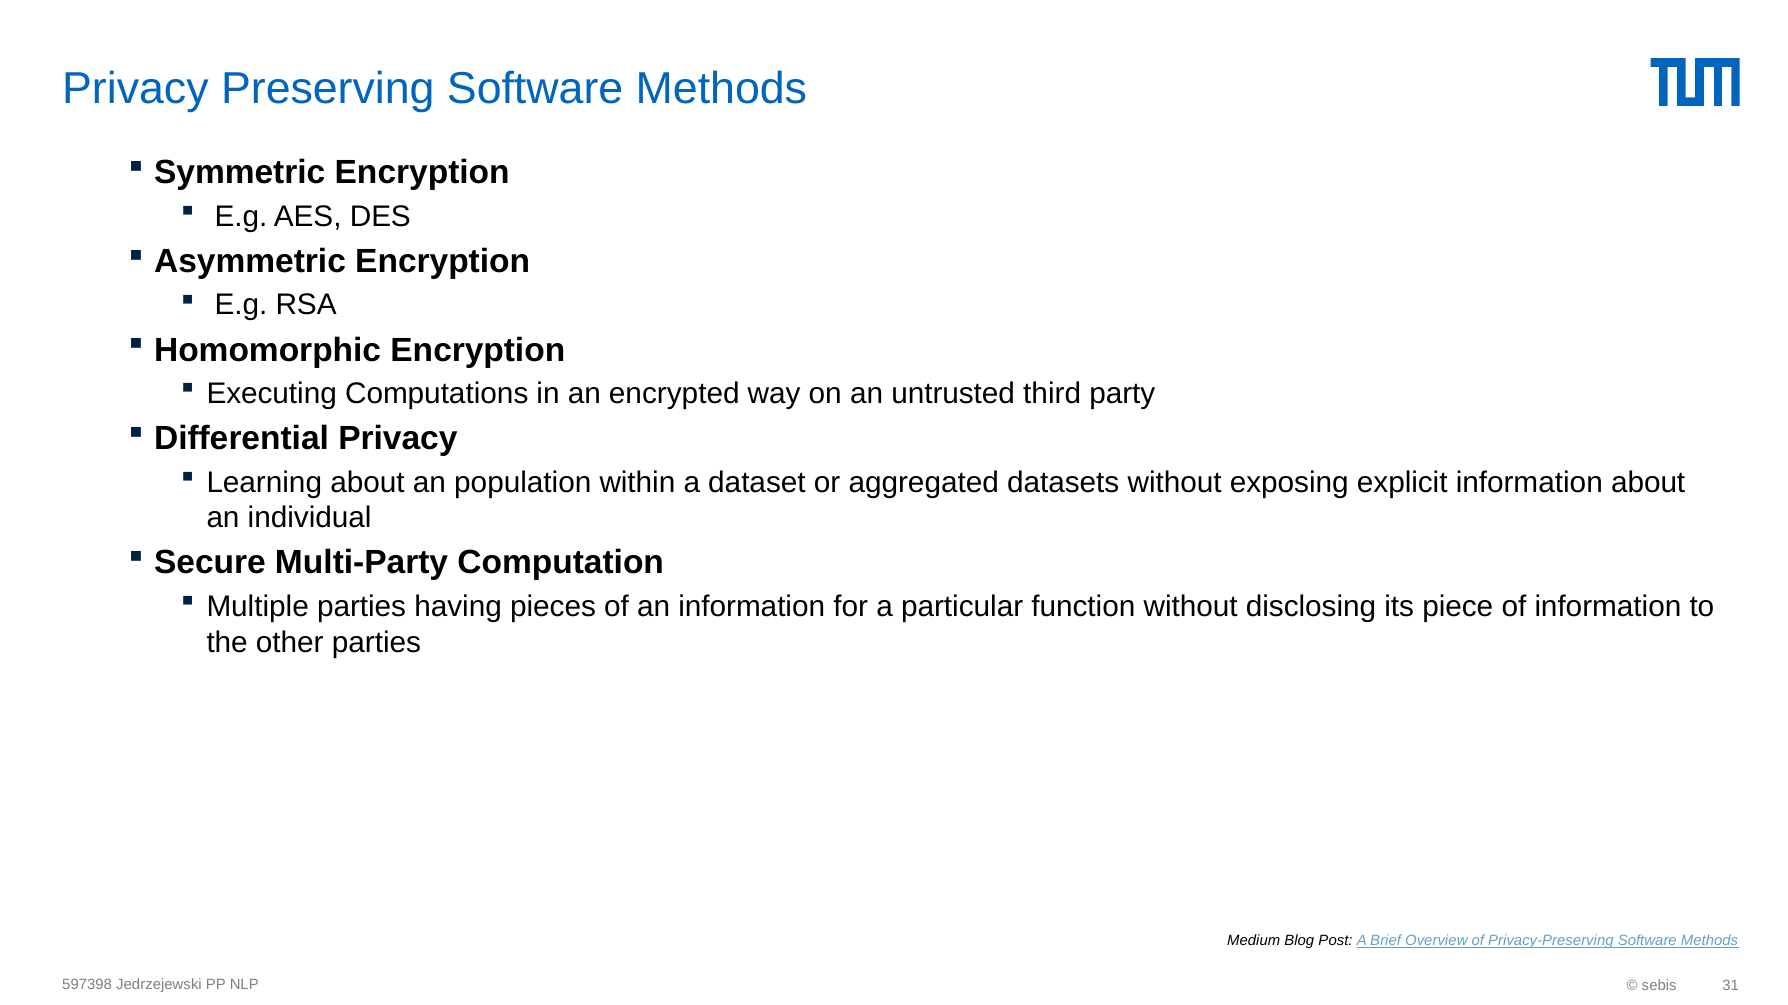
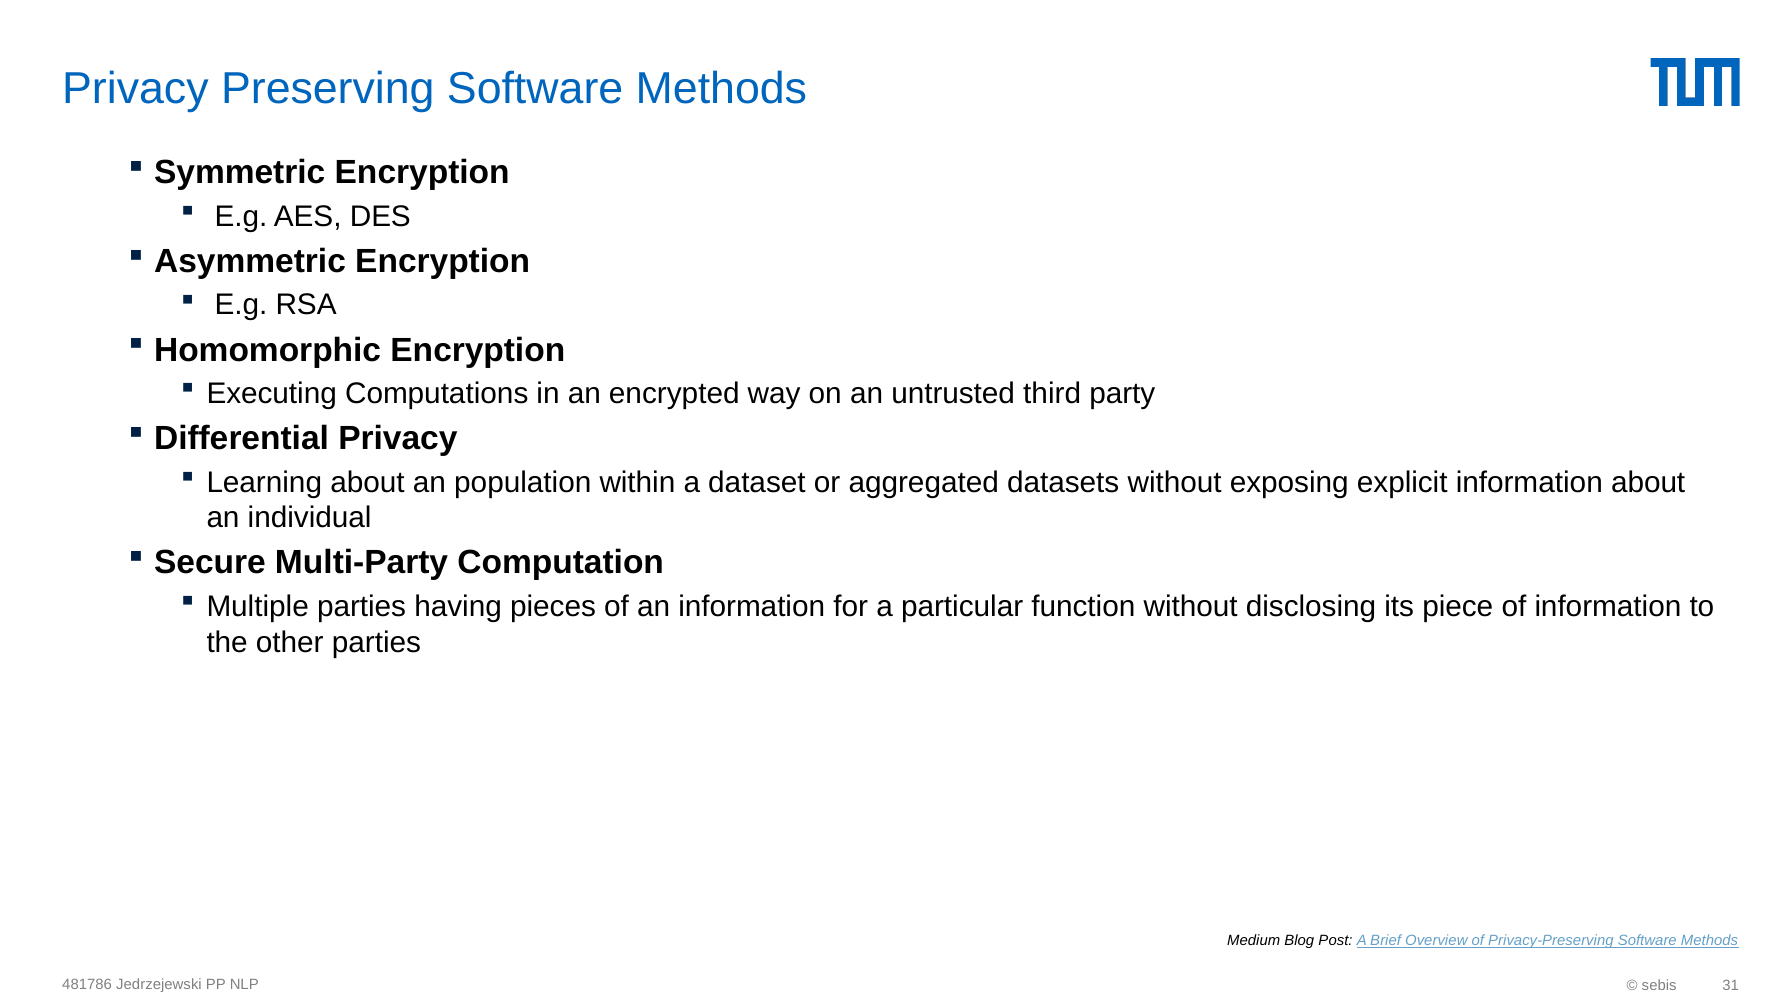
597398: 597398 -> 481786 (87, 986)
